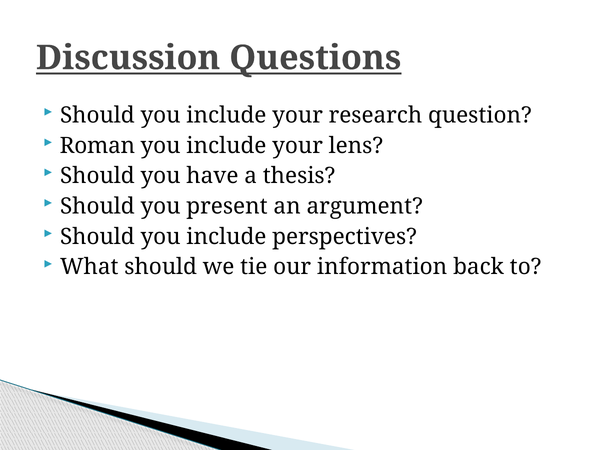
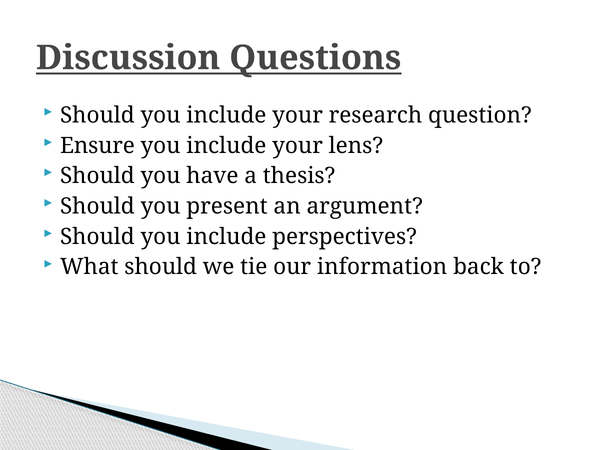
Roman: Roman -> Ensure (97, 146)
